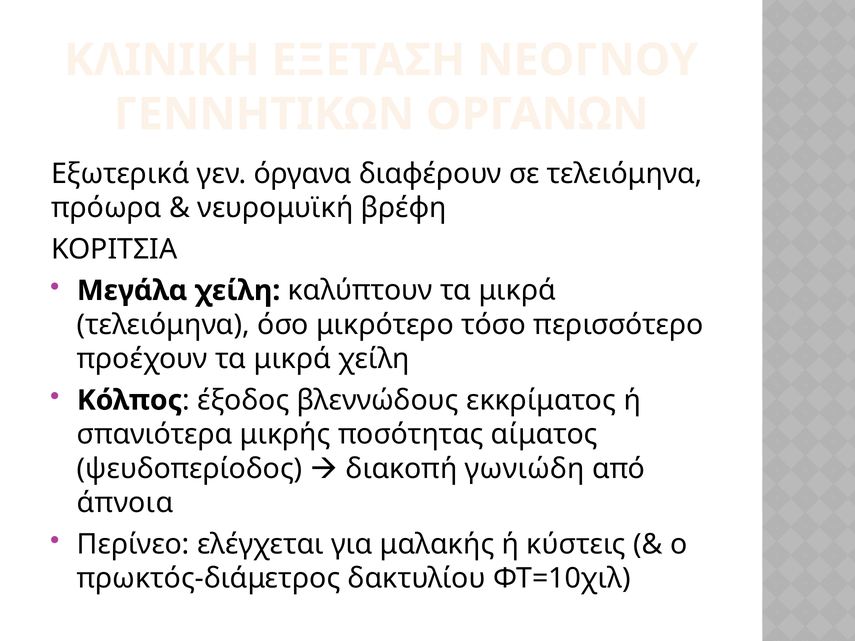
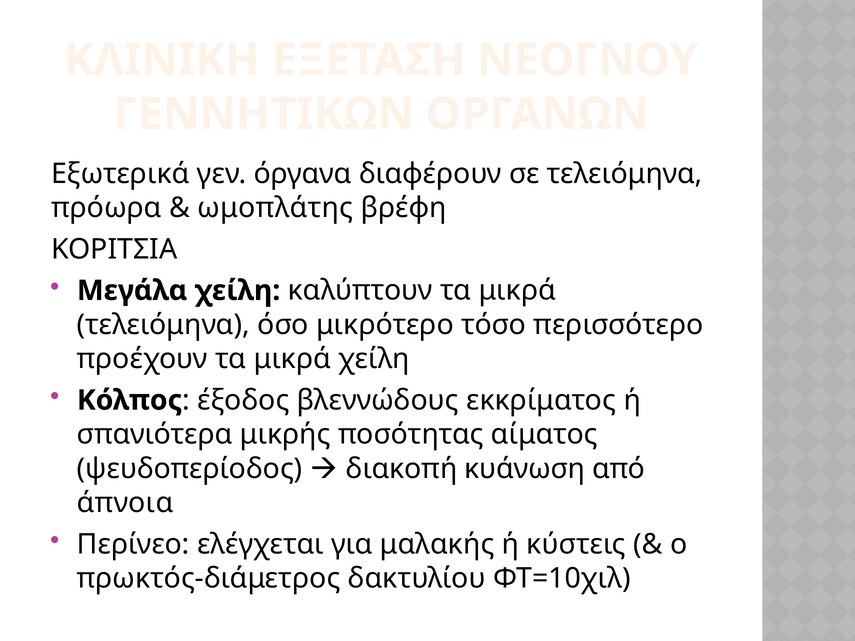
νευρομυϊκή: νευρομυϊκή -> ωμοπλάτης (275, 208)
γωνιώδη: γωνιώδη -> κυάνωση (525, 469)
